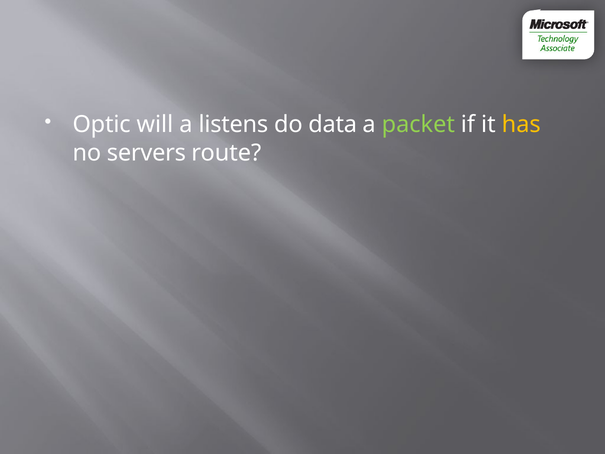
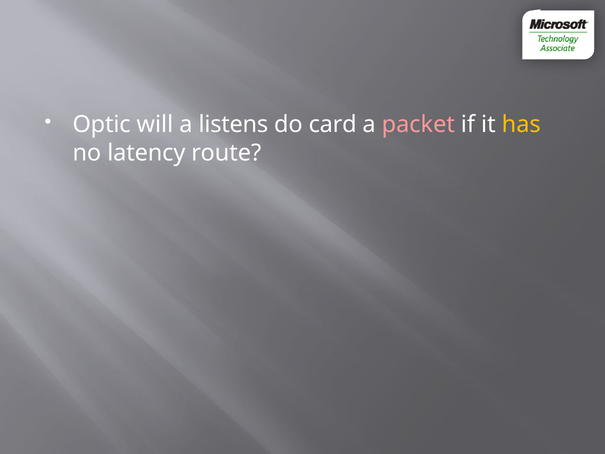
data: data -> card (333, 125)
packet colour: light green -> pink (418, 125)
servers: servers -> latency (146, 153)
